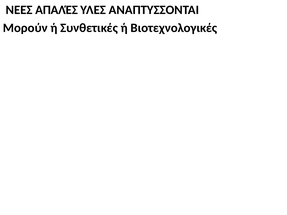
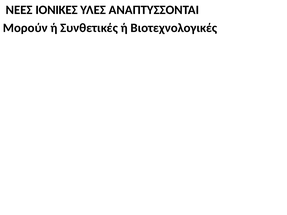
ΑΠΑΛΈΣ: ΑΠΑΛΈΣ -> ΙΟΝΙΚΕΣ (57, 10)
